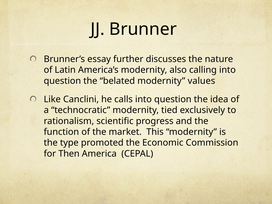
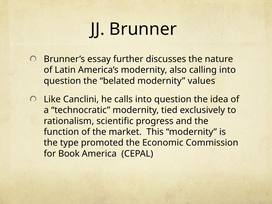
Then: Then -> Book (69, 154)
